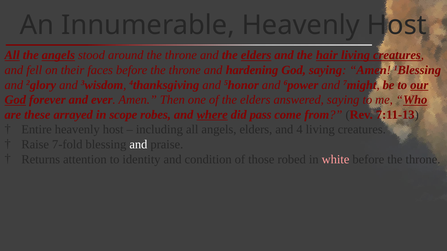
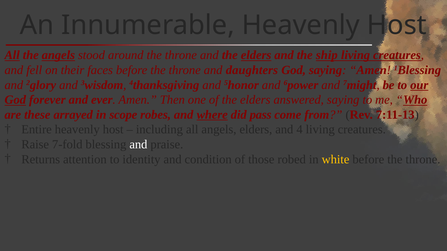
hair: hair -> ship (327, 55)
hardening: hardening -> daughters (252, 70)
white colour: pink -> yellow (336, 160)
